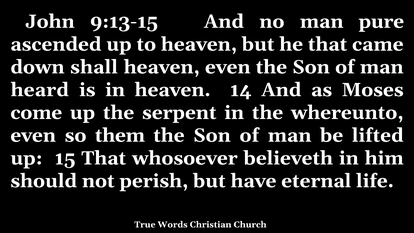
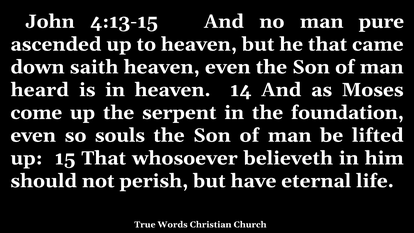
9:13-15: 9:13-15 -> 4:13-15 (124, 22)
shall: shall -> saith (94, 67)
whereunto: whereunto -> foundation (347, 113)
them: them -> souls (120, 135)
